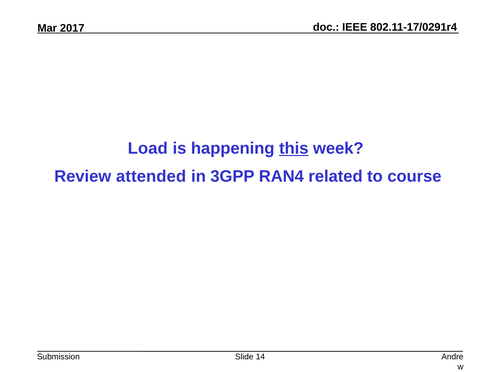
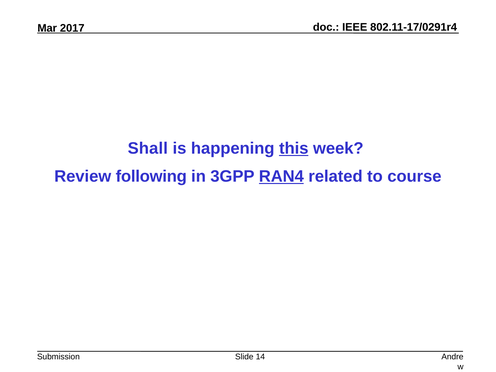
Load: Load -> Shall (148, 148)
attended: attended -> following (151, 176)
RAN4 underline: none -> present (281, 176)
